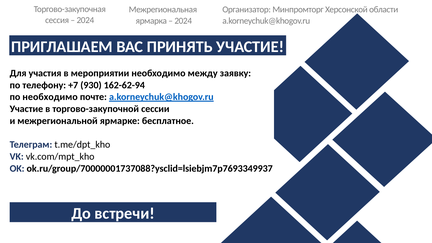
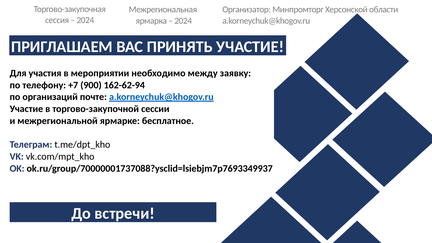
930: 930 -> 900 (91, 85)
по необходимо: необходимо -> организаций (50, 97)
